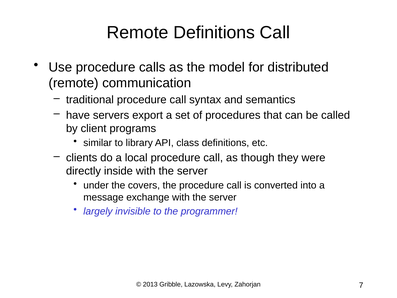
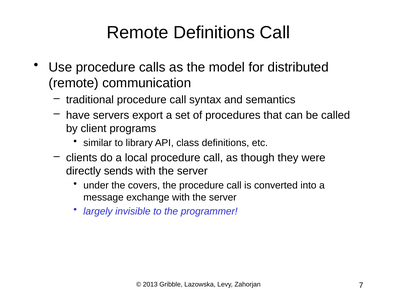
inside: inside -> sends (118, 171)
